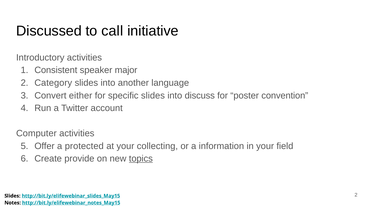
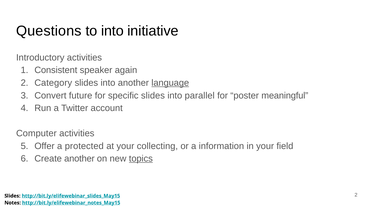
Discussed: Discussed -> Questions (49, 31)
to call: call -> into (112, 31)
major: major -> again (126, 70)
language underline: none -> present (170, 83)
either: either -> future (81, 95)
discuss: discuss -> parallel (200, 95)
convention: convention -> meaningful (285, 95)
Create provide: provide -> another (79, 159)
